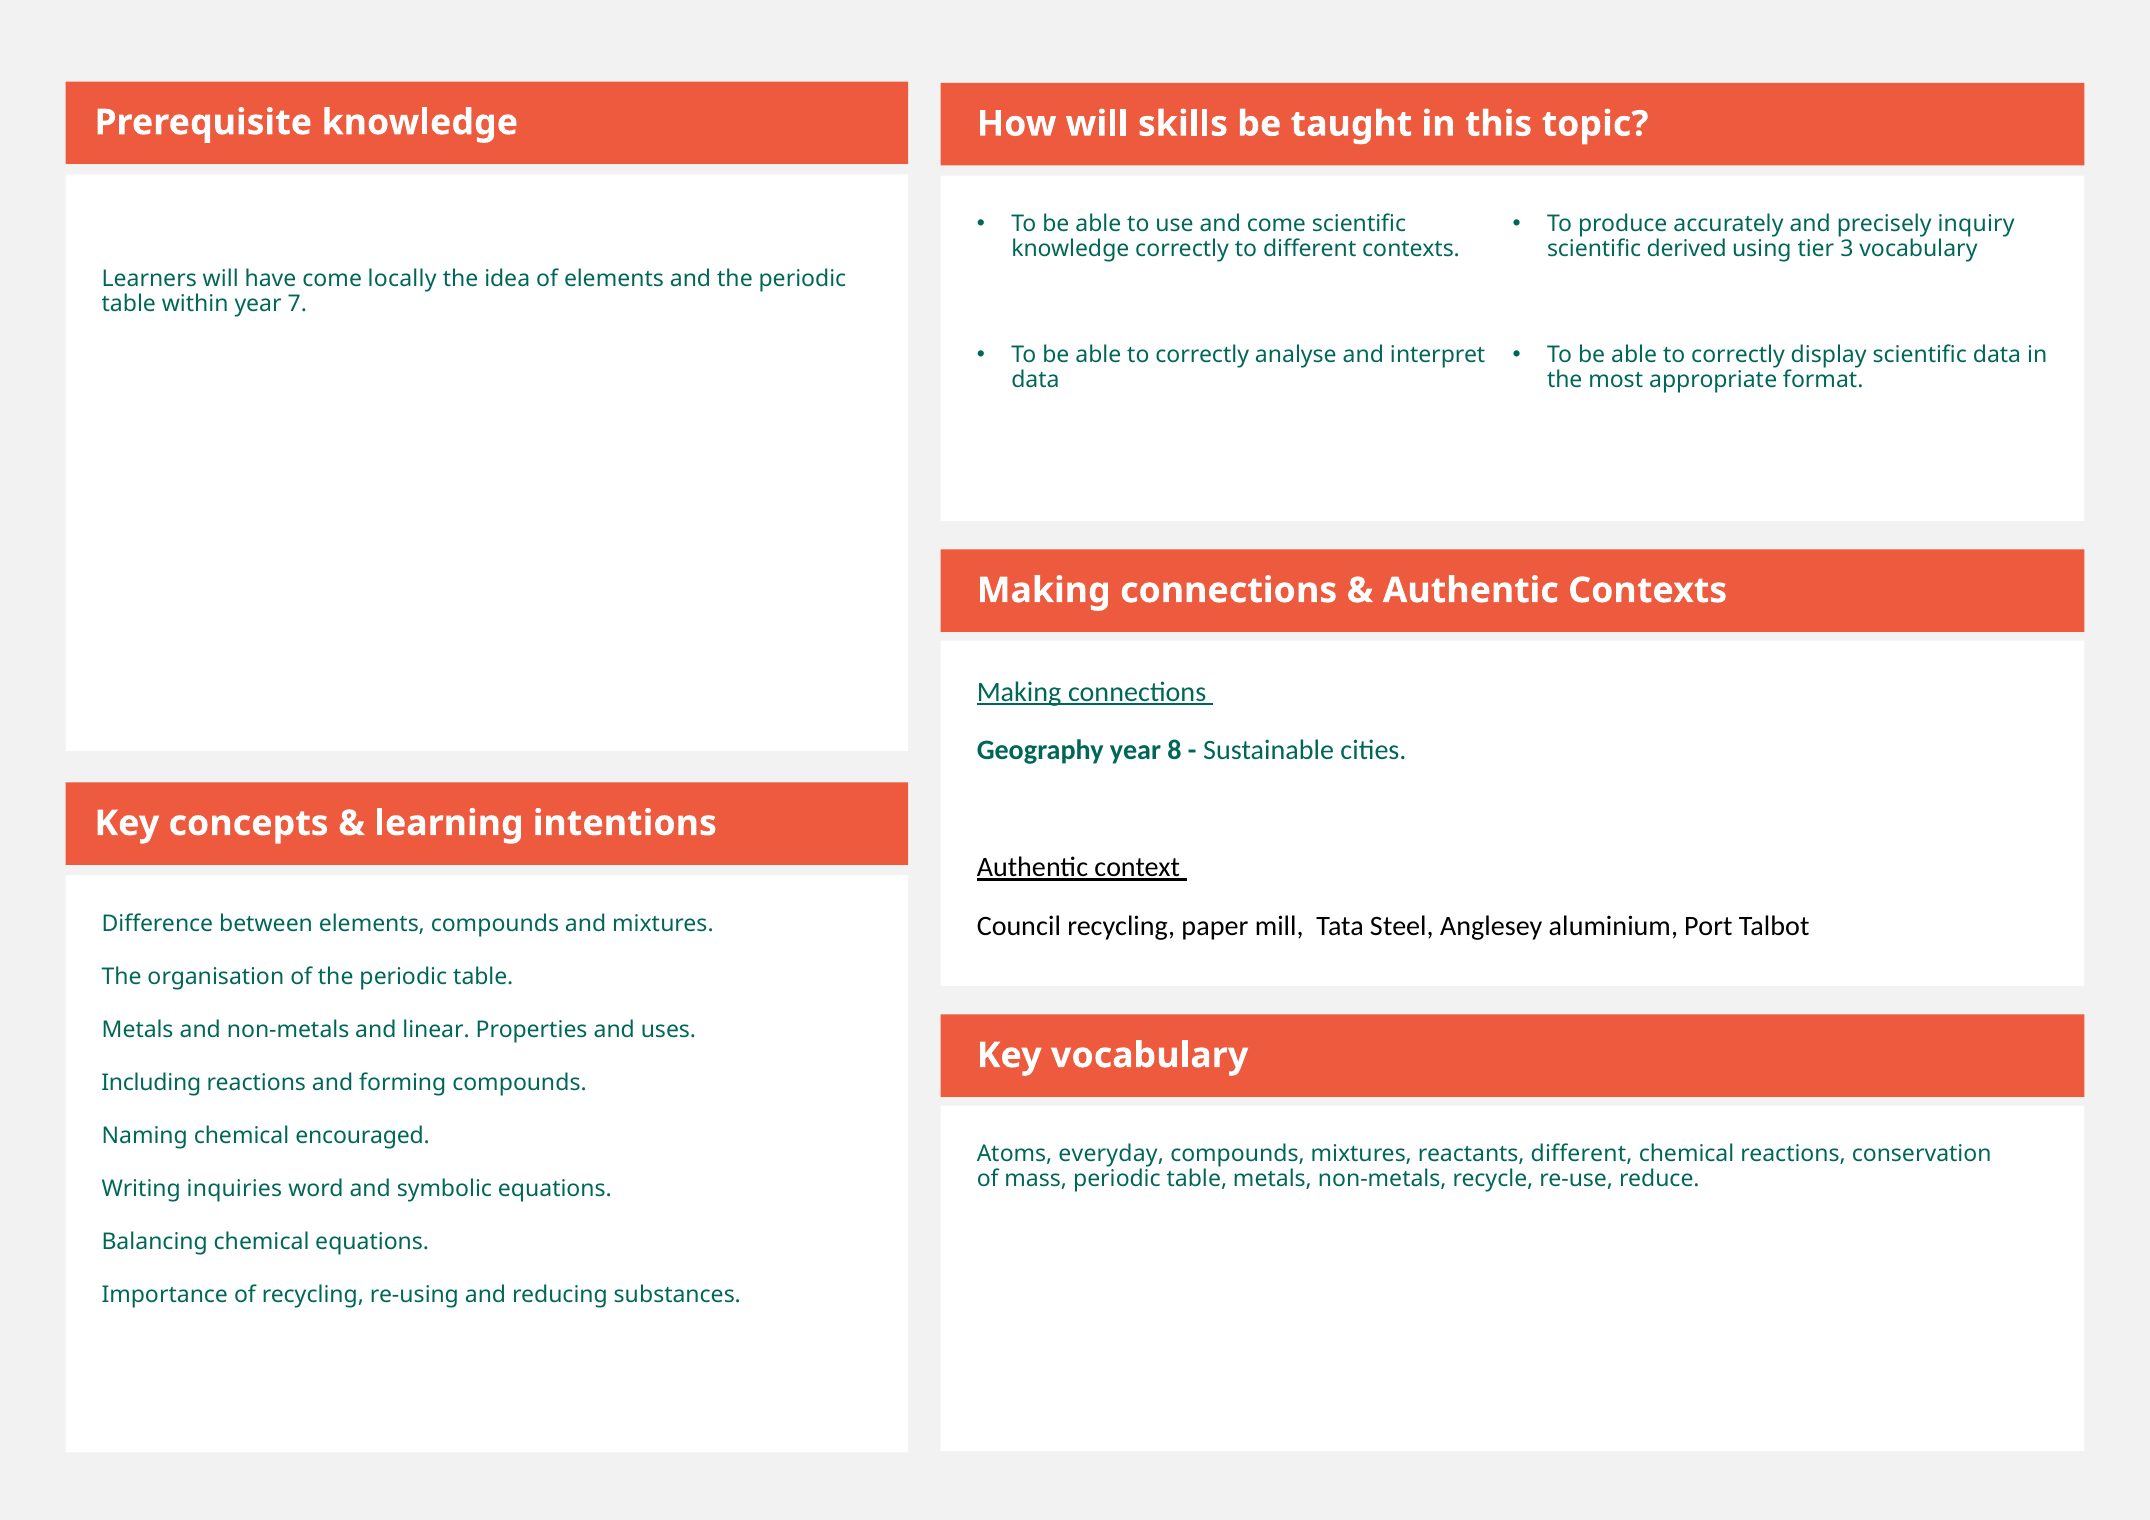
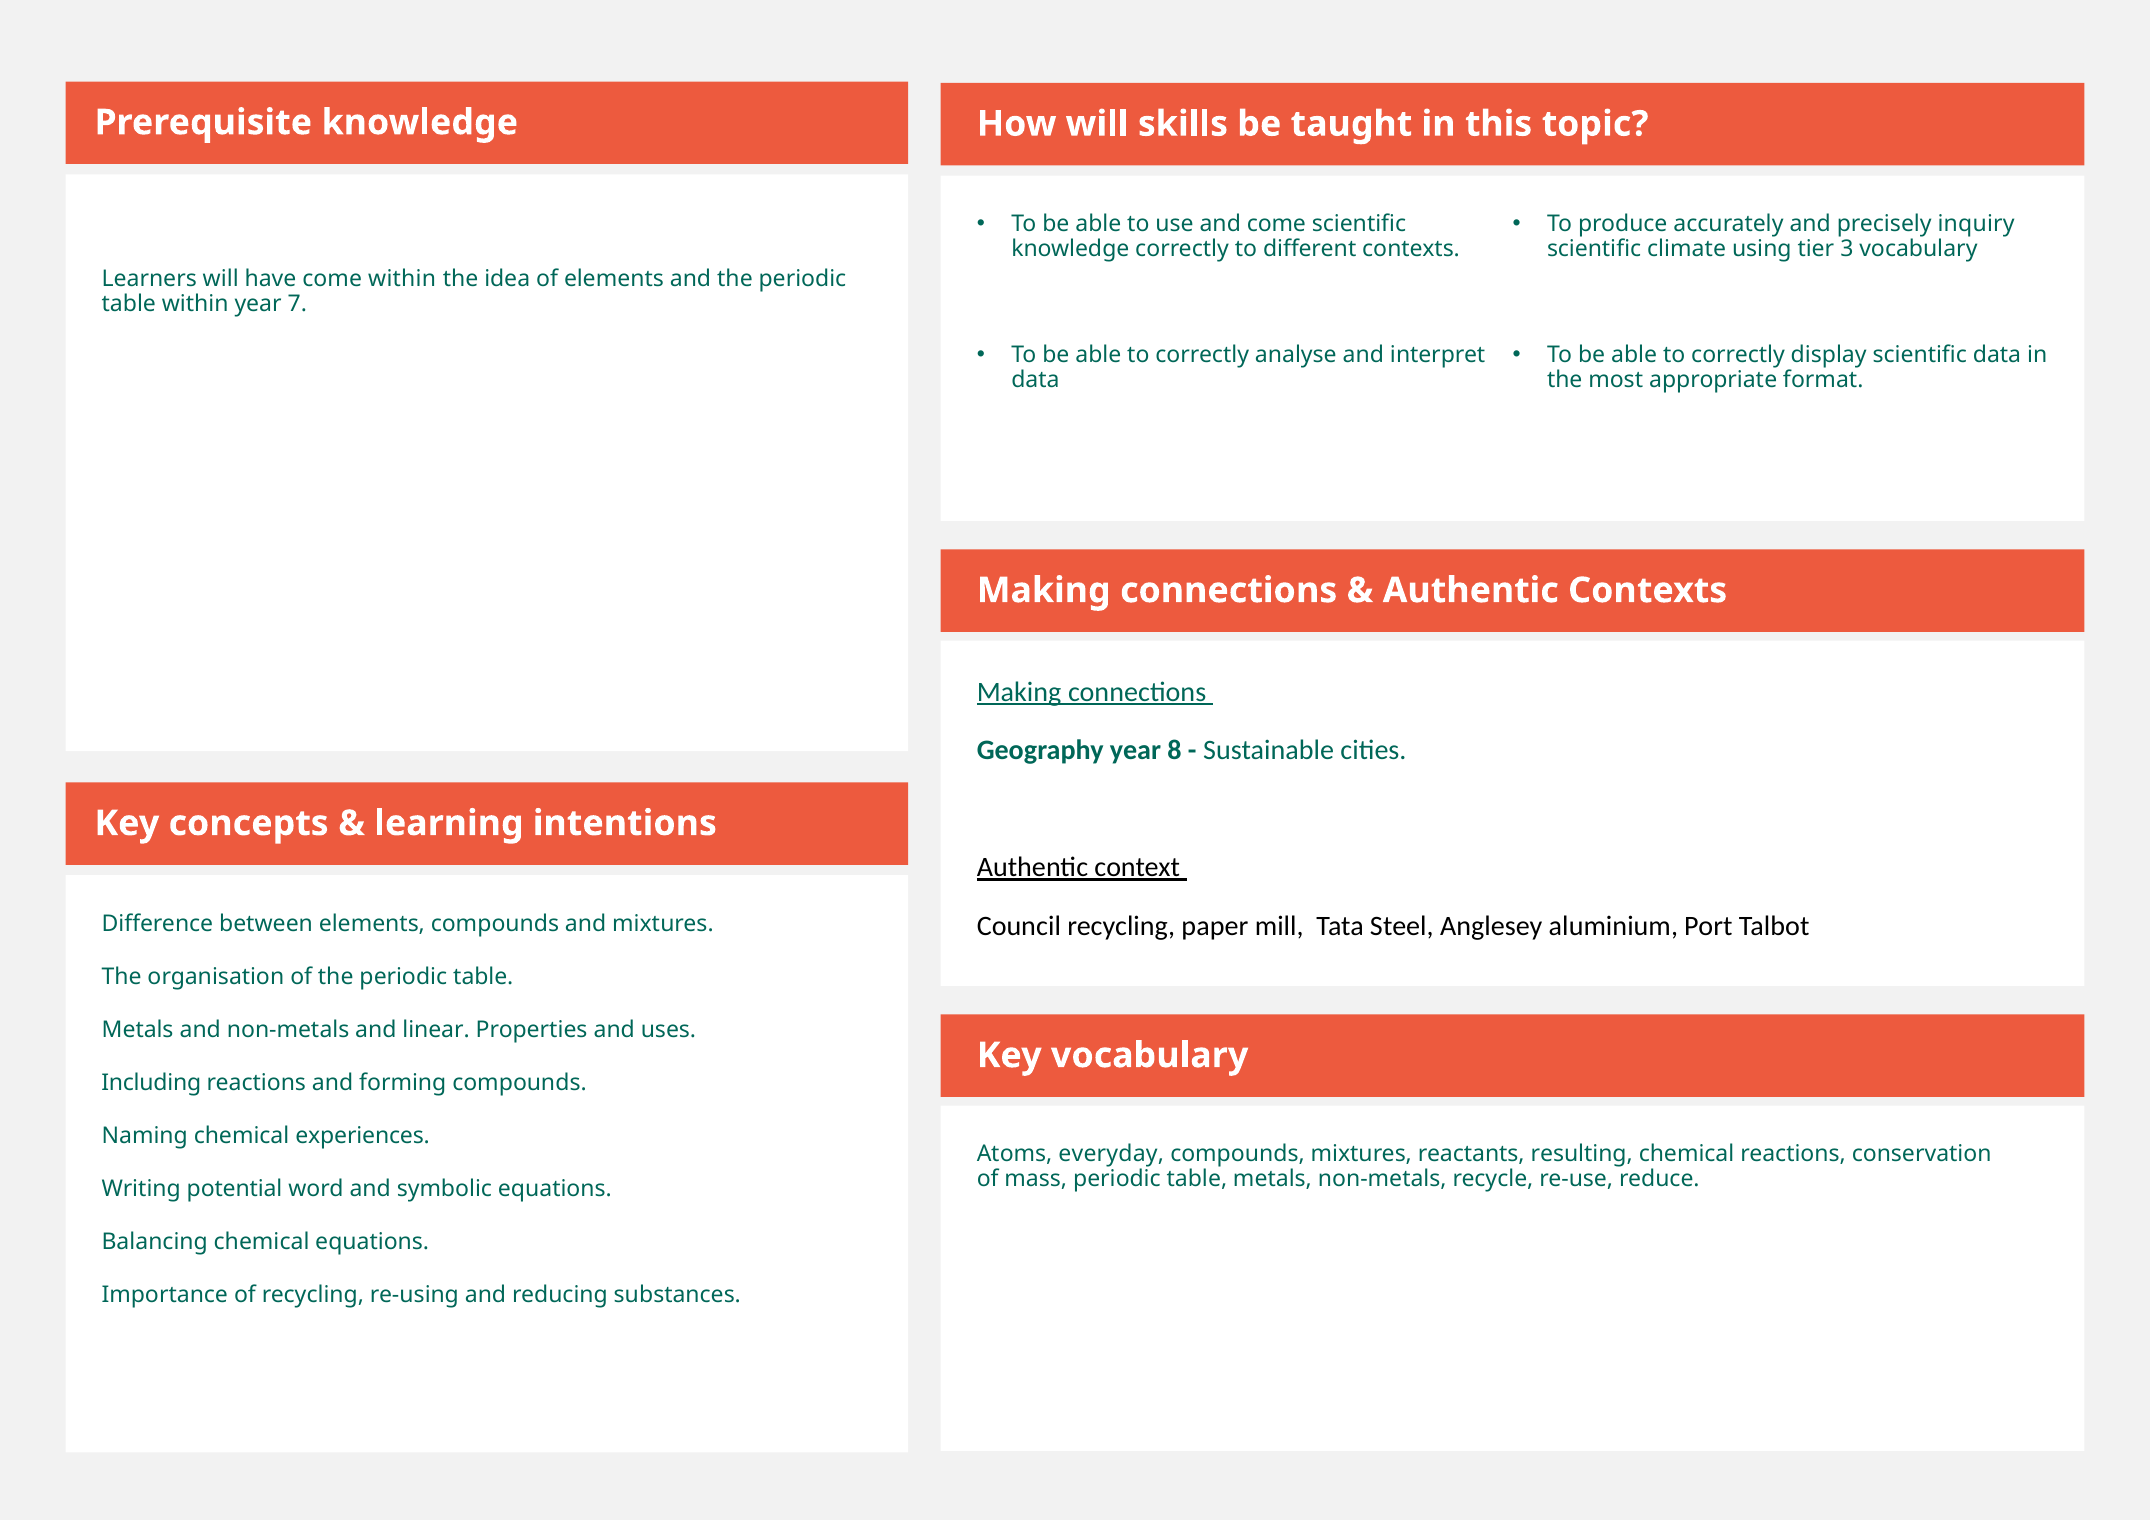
derived: derived -> climate (1687, 249)
come locally: locally -> within (402, 279)
encouraged: encouraged -> experiences (363, 1136)
reactants different: different -> resulting (1582, 1154)
inquiries: inquiries -> potential (235, 1189)
